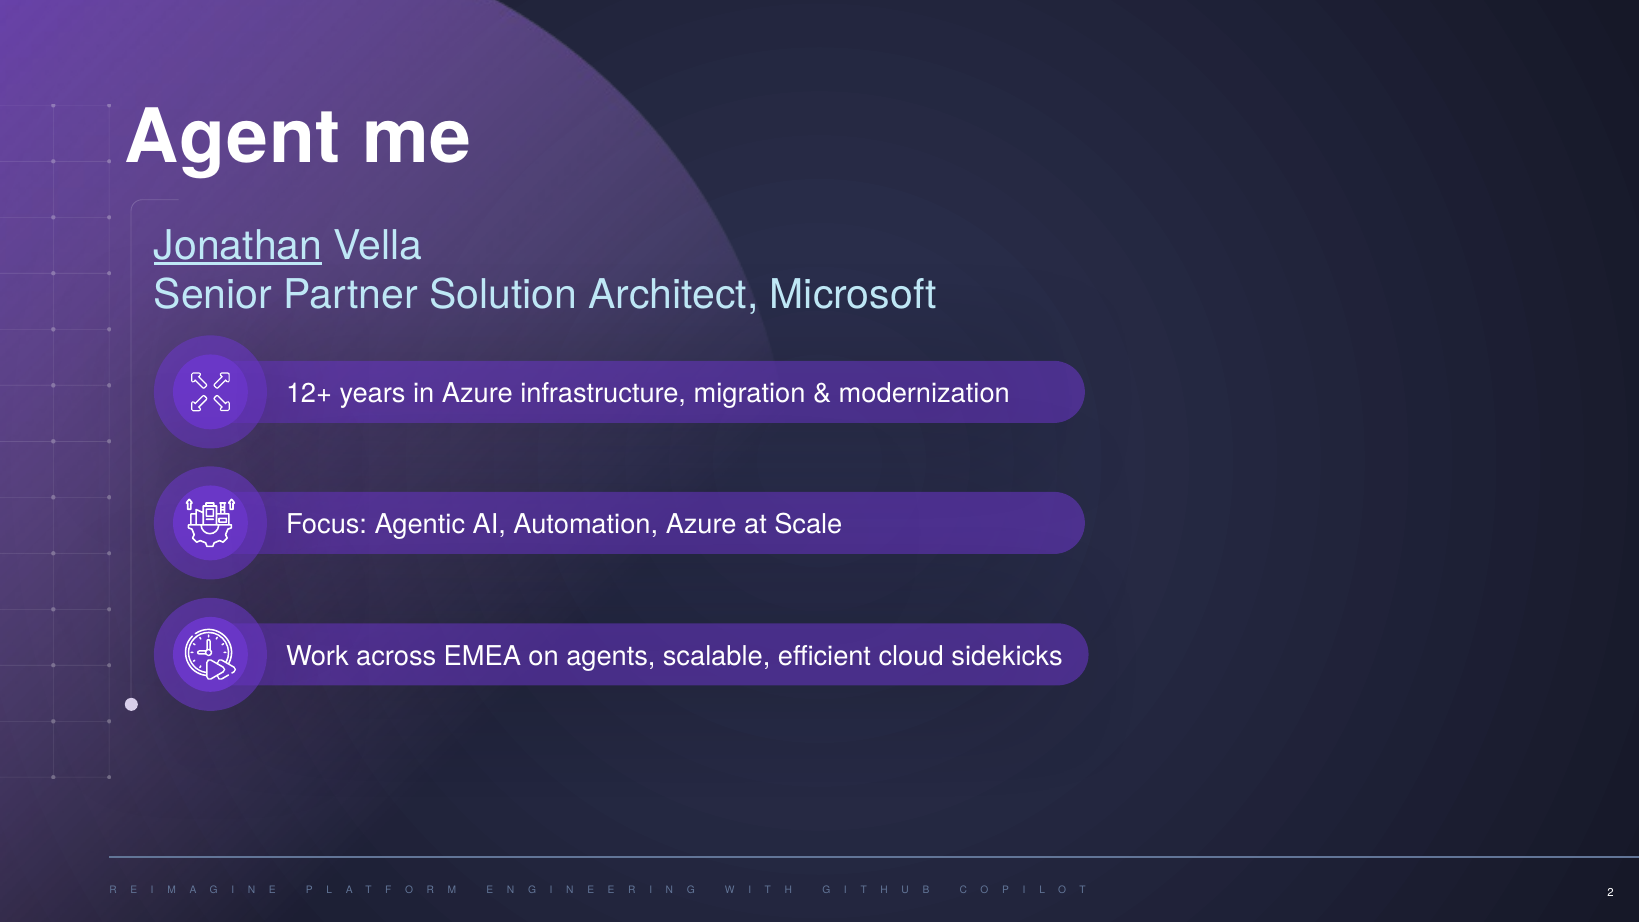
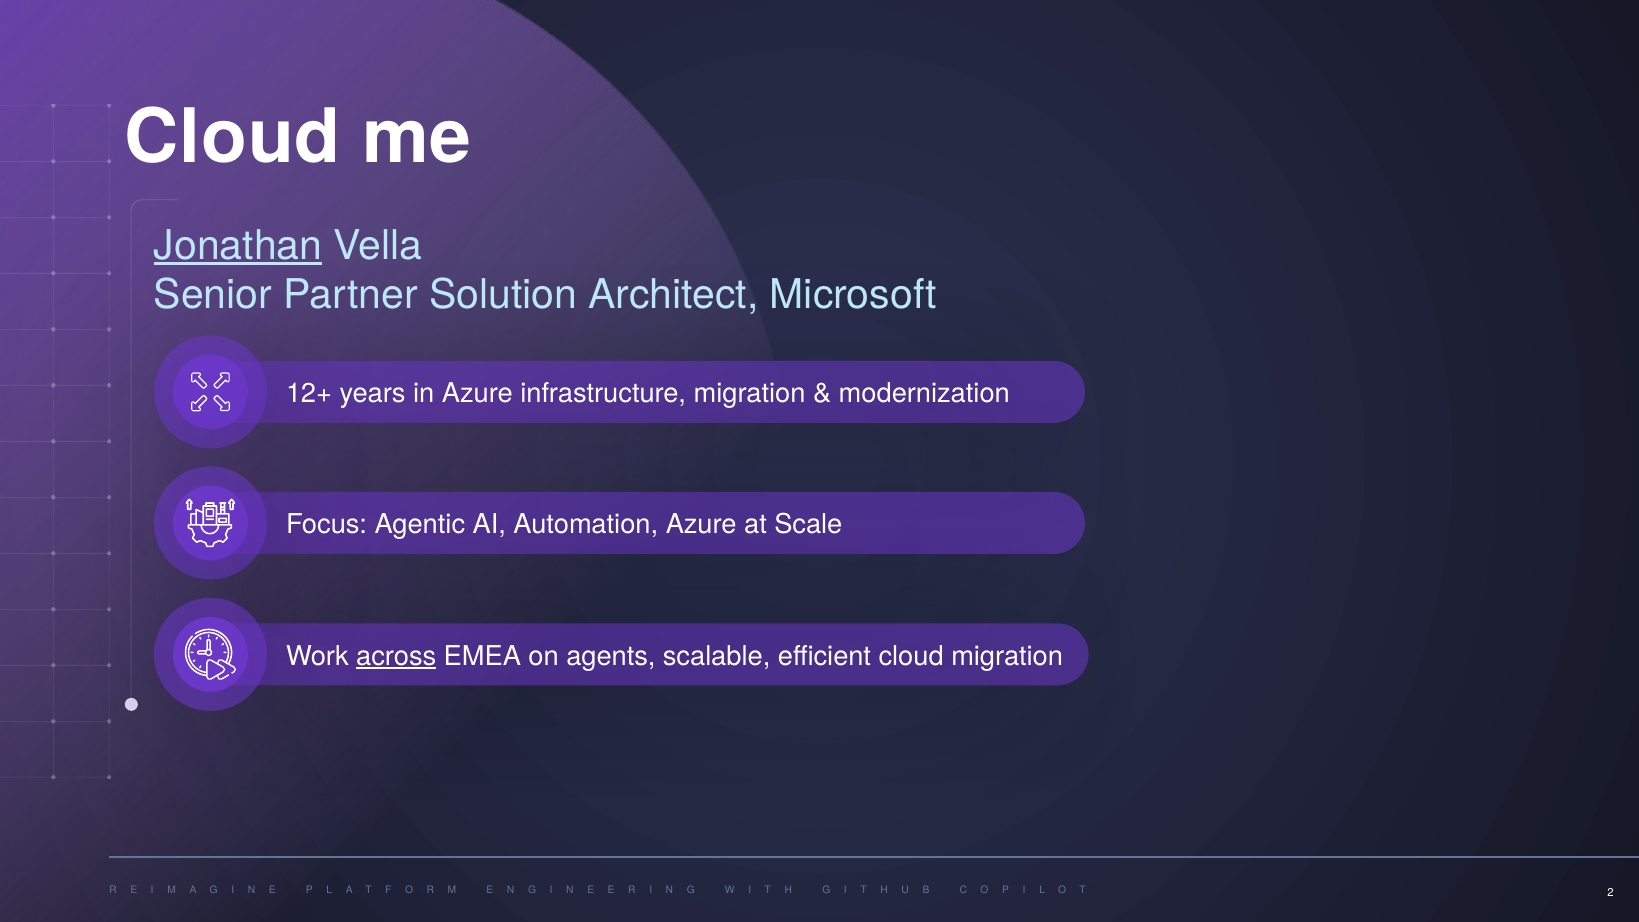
Agent: Agent -> Cloud (233, 138)
across underline: none -> present (396, 656)
cloud sidekicks: sidekicks -> migration (1007, 656)
